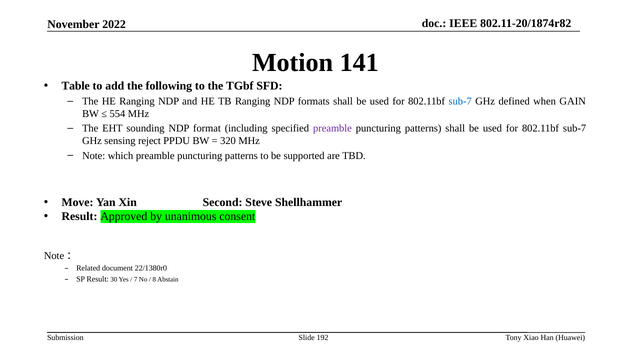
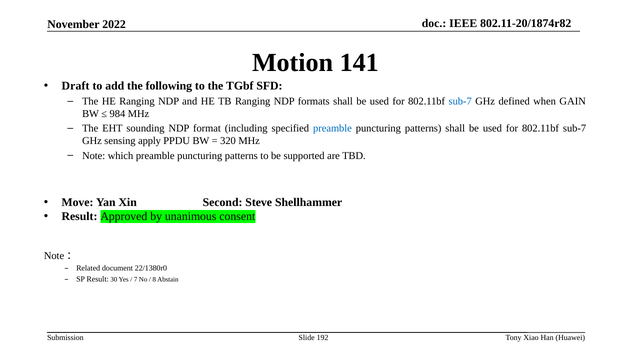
Table: Table -> Draft (76, 86)
554: 554 -> 984 (117, 114)
preamble colour: purple -> blue (332, 129)
reject: reject -> apply (150, 141)
